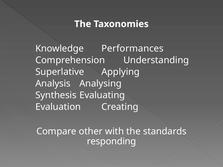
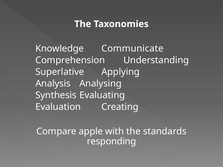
Performances: Performances -> Communicate (132, 49)
other: other -> apple (91, 132)
